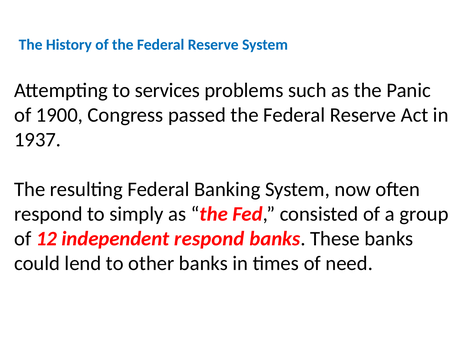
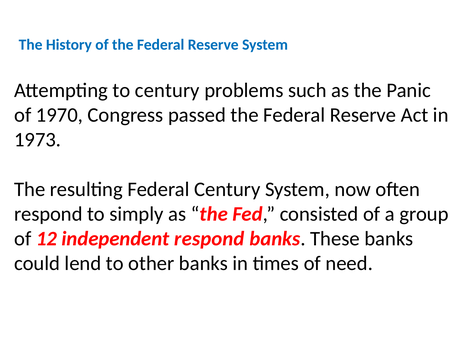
to services: services -> century (167, 90)
1900: 1900 -> 1970 (59, 115)
1937: 1937 -> 1973 (38, 140)
Federal Banking: Banking -> Century (227, 189)
